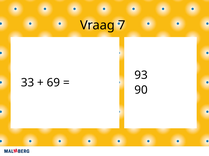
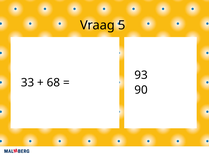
7: 7 -> 5 (122, 25)
69: 69 -> 68 (53, 83)
